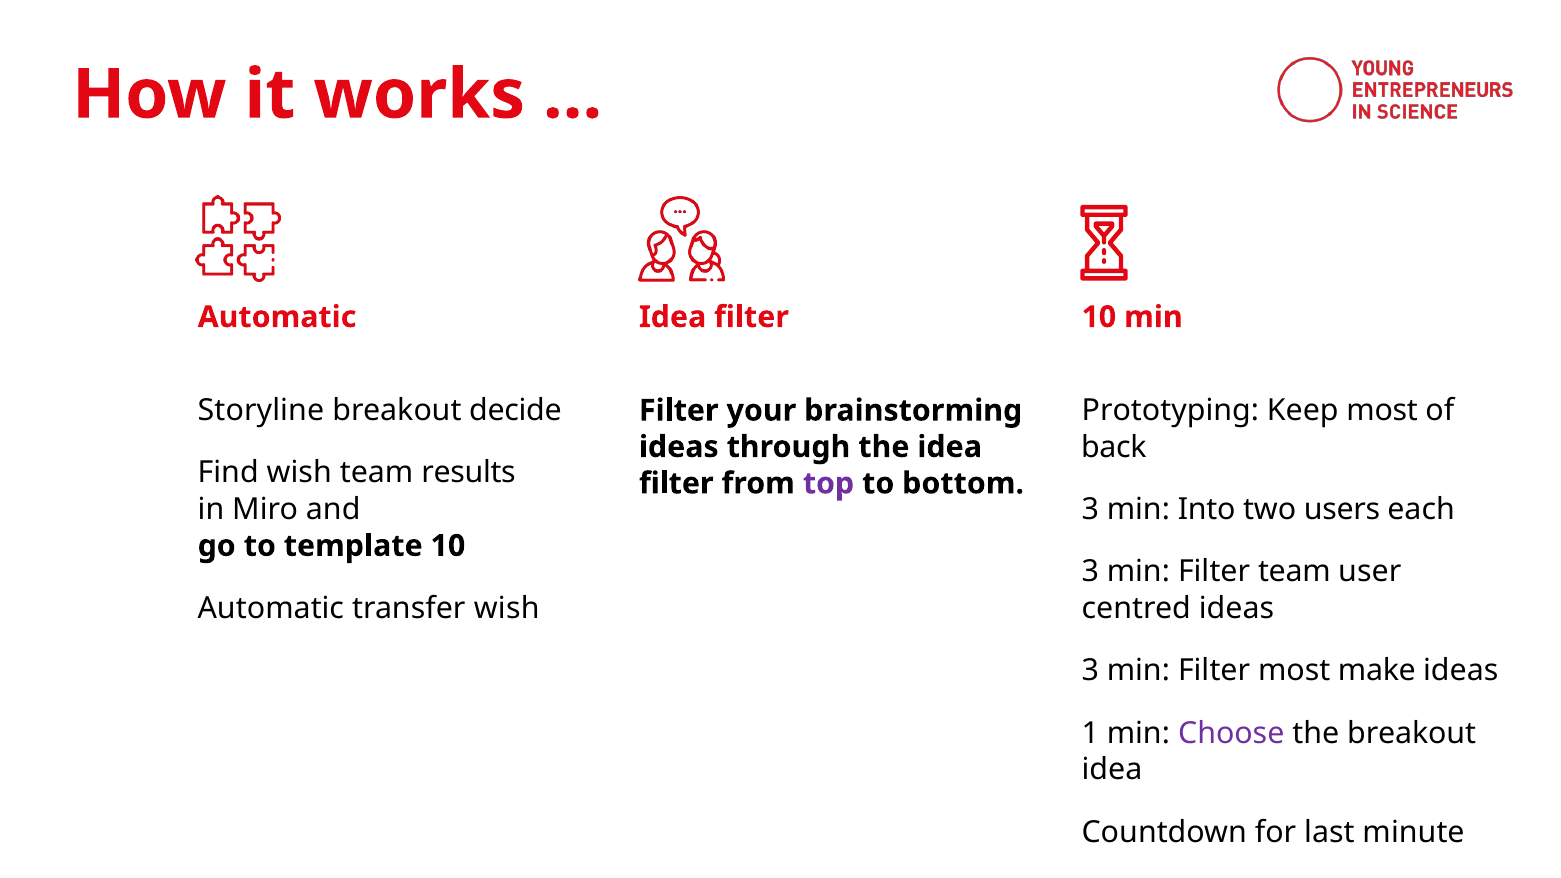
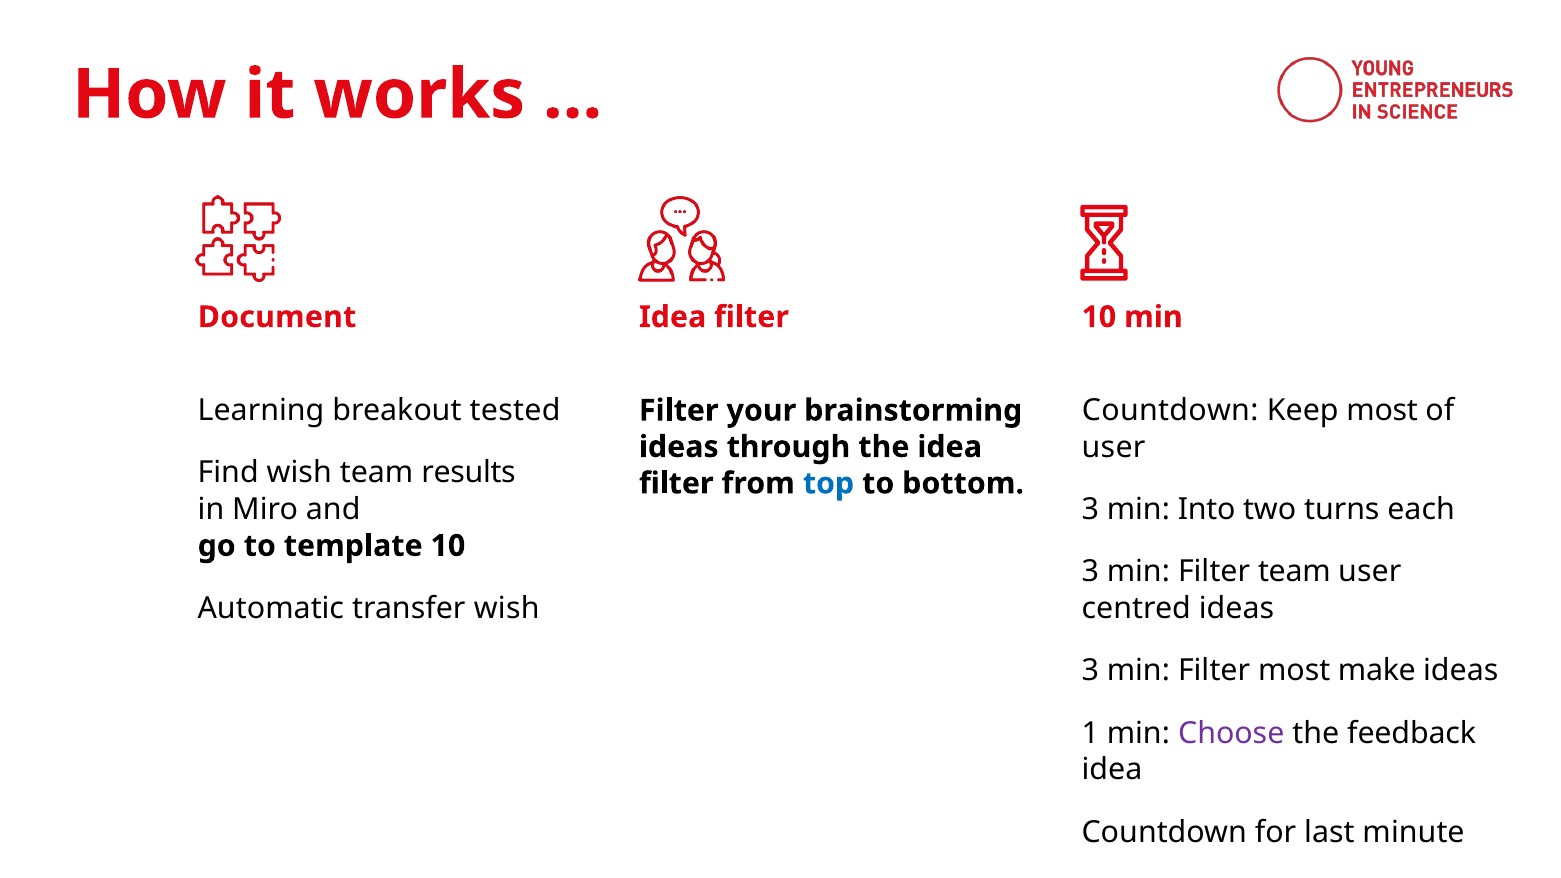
Automatic: Automatic -> Document (277, 317)
Storyline: Storyline -> Learning (261, 411)
decide: decide -> tested (515, 411)
Prototyping: Prototyping -> Countdown (1170, 411)
back: back -> user (1114, 447)
top colour: purple -> blue (829, 483)
users: users -> turns (1342, 509)
the breakout: breakout -> feedback (1412, 733)
